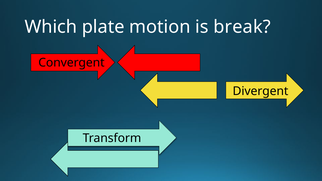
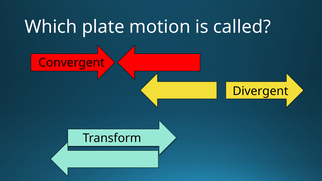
break: break -> called (242, 27)
